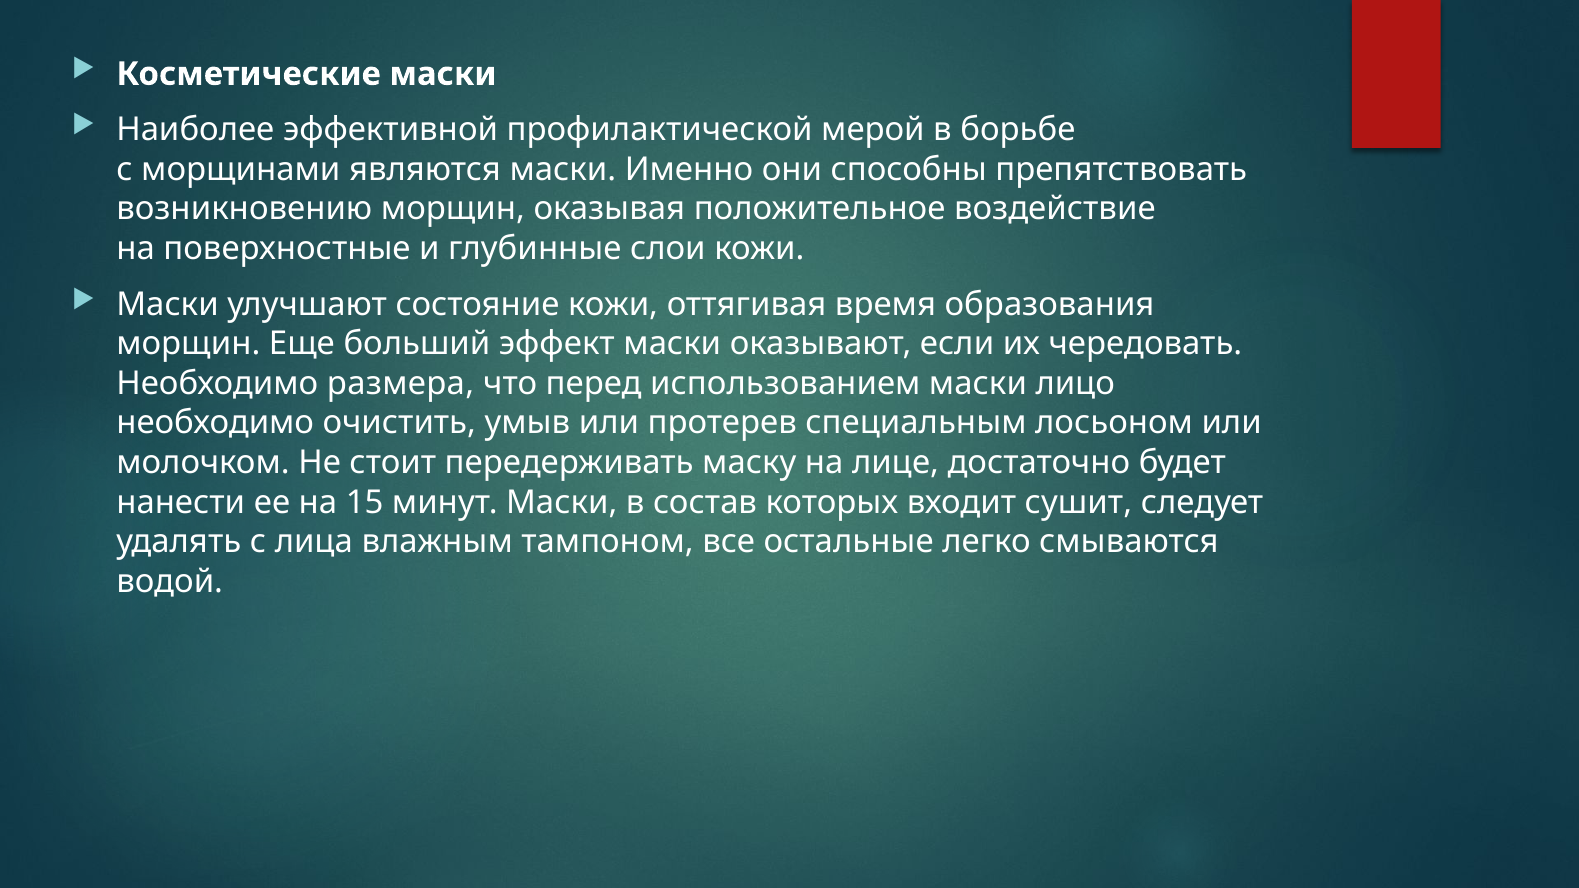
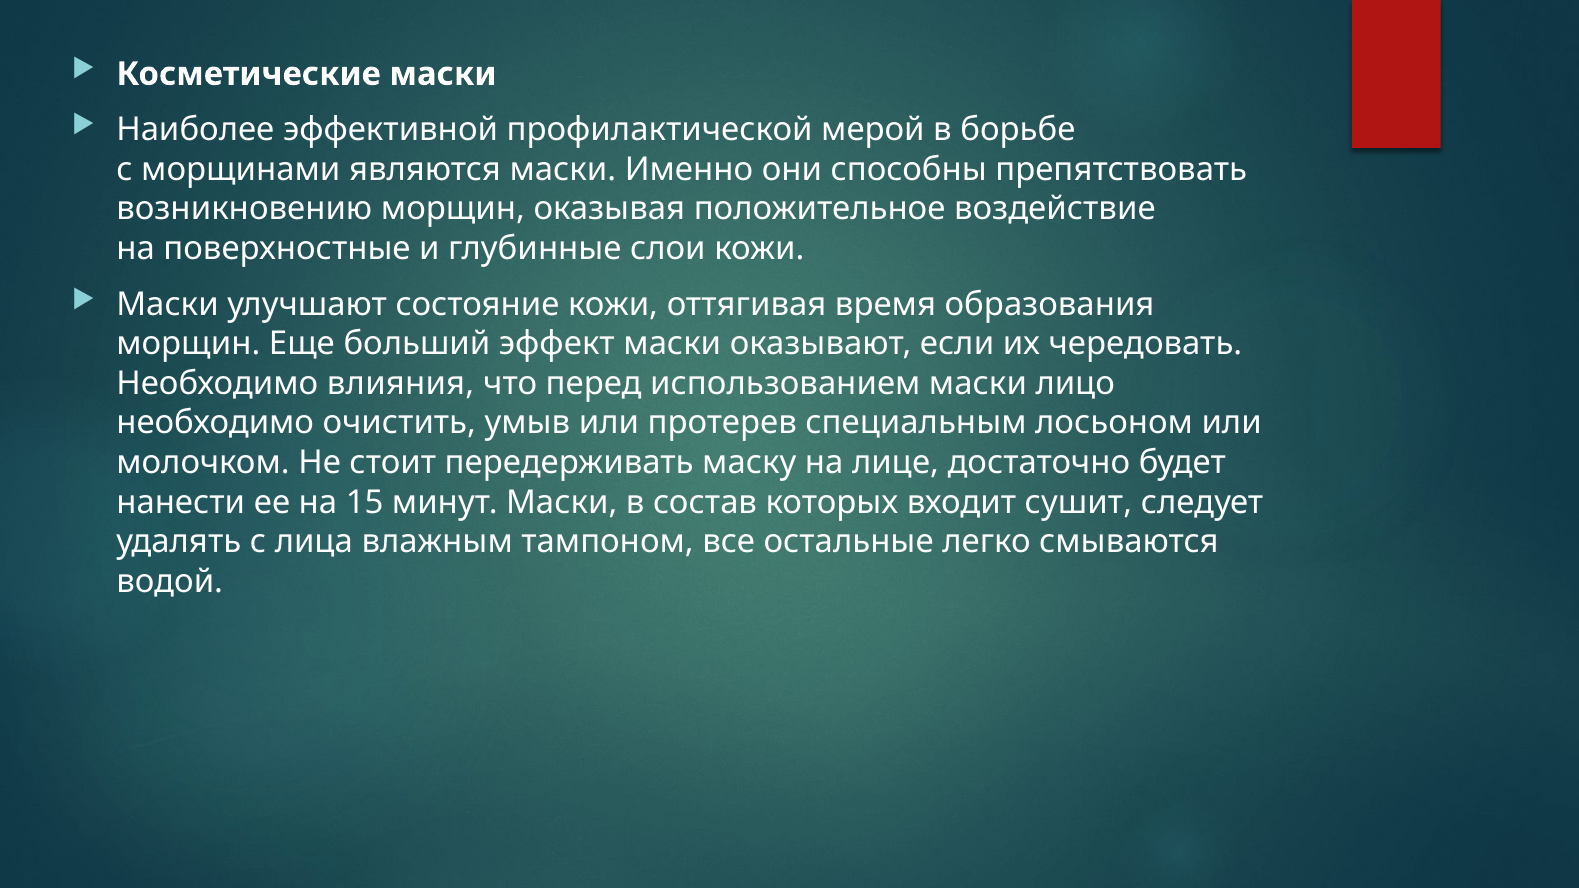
размера: размера -> влияния (401, 384)
